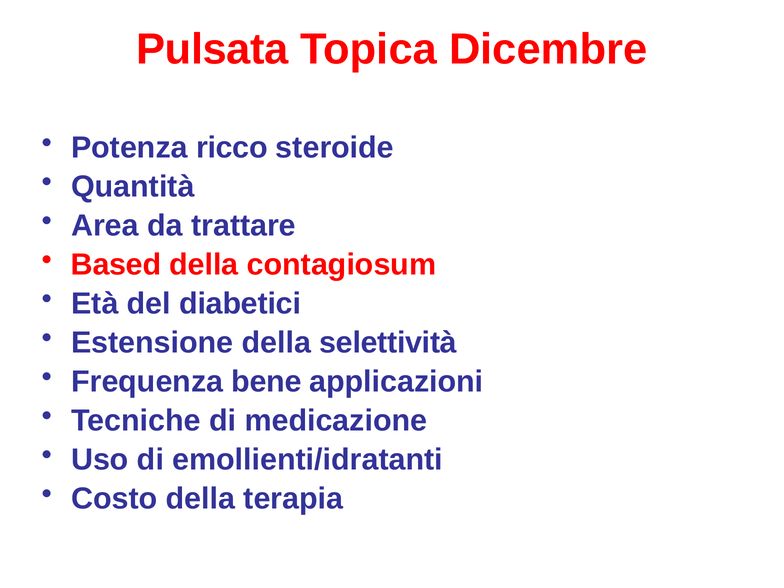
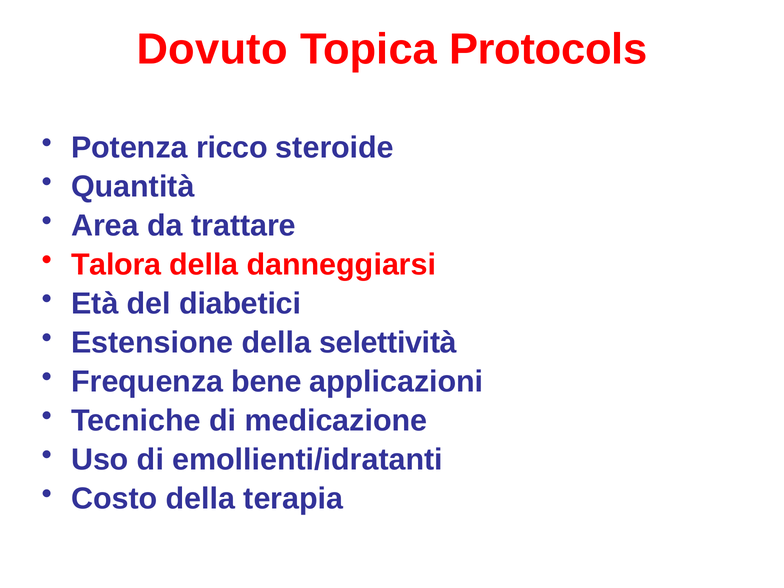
Pulsata: Pulsata -> Dovuto (212, 49)
Dicembre: Dicembre -> Protocols (548, 49)
Based: Based -> Talora (116, 265)
contagiosum: contagiosum -> danneggiarsi (341, 265)
